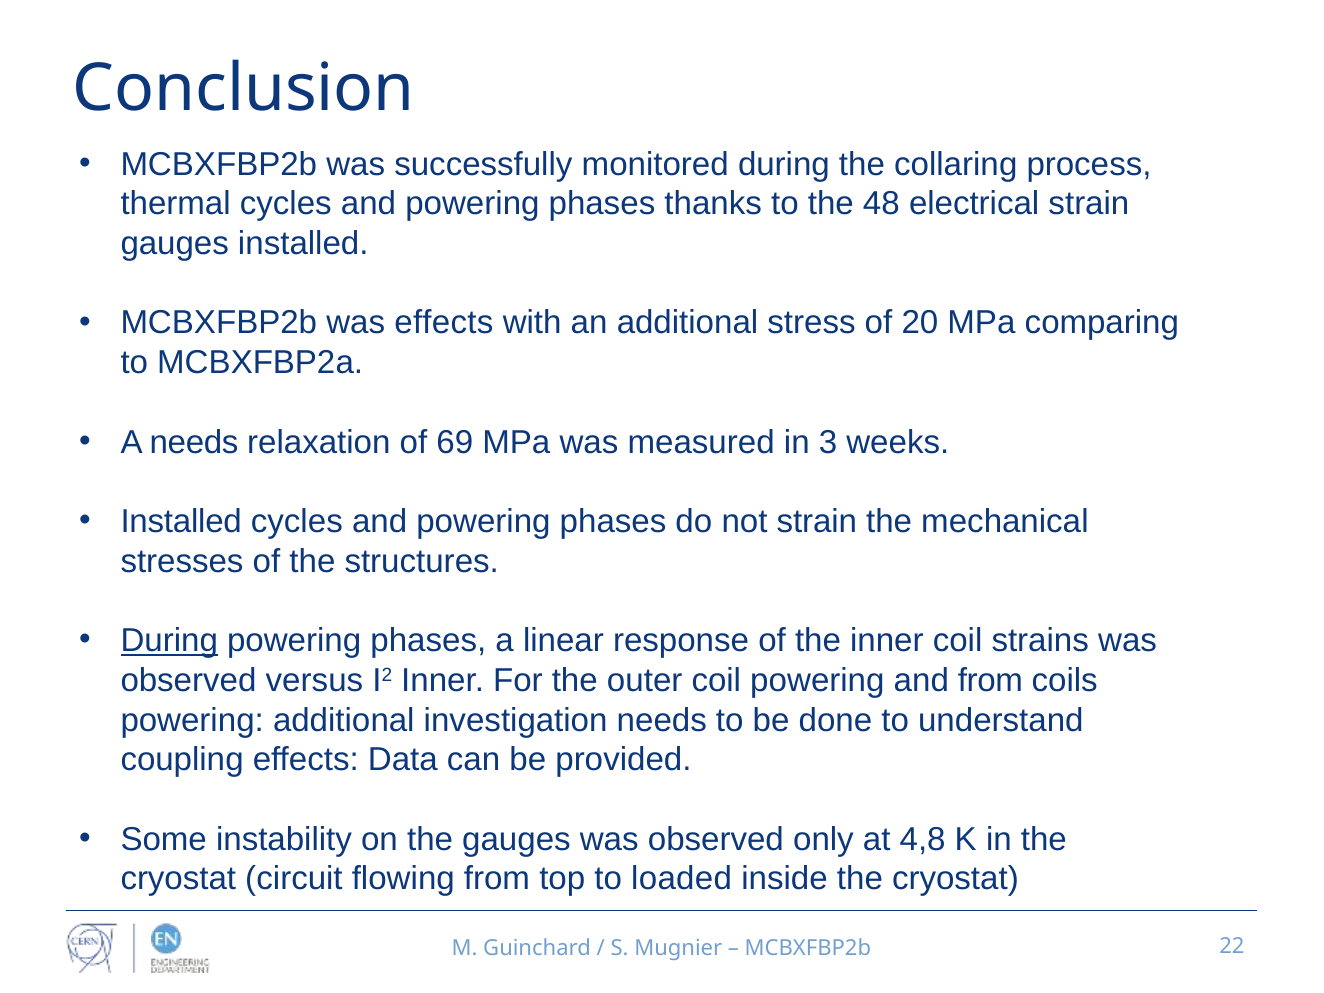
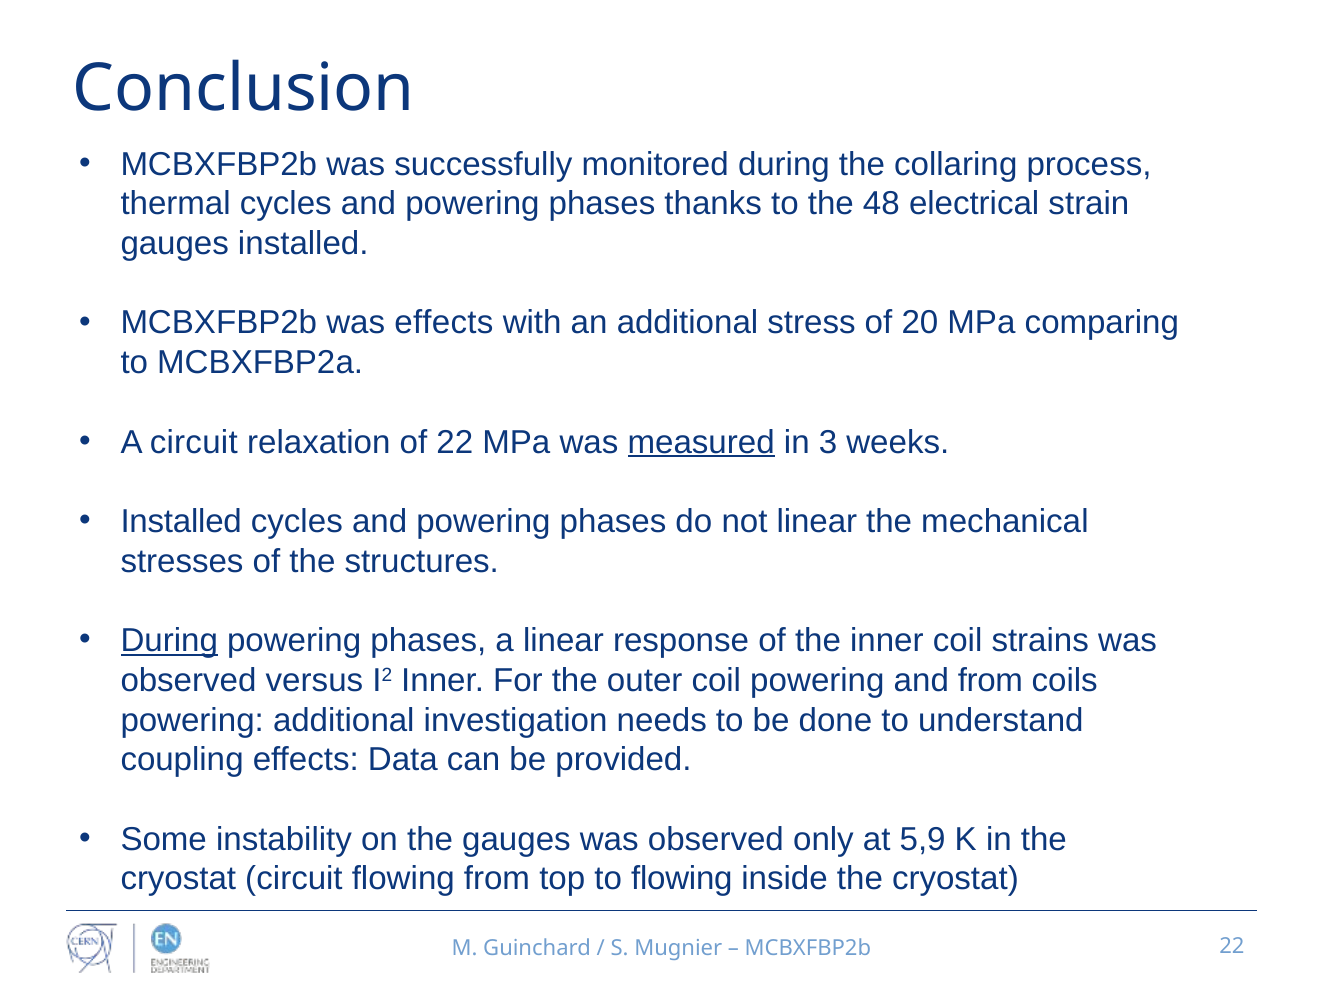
A needs: needs -> circuit (194, 442)
of 69: 69 -> 22 (455, 442)
measured underline: none -> present (701, 442)
not strain: strain -> linear (817, 522)
4,8: 4,8 -> 5,9 (923, 839)
to loaded: loaded -> flowing (682, 879)
